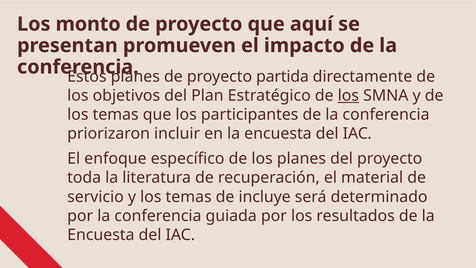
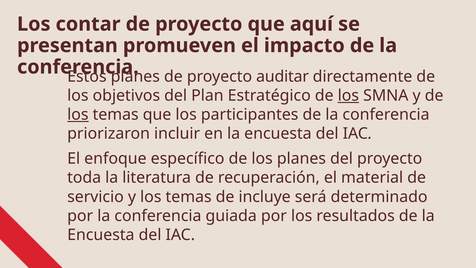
monto: monto -> contar (88, 24)
partida: partida -> auditar (283, 76)
los underline: none -> present (78, 114)
